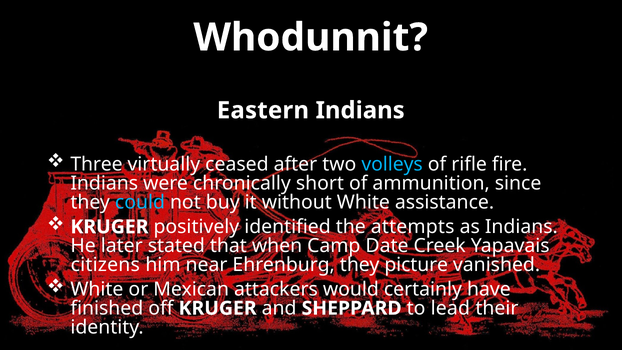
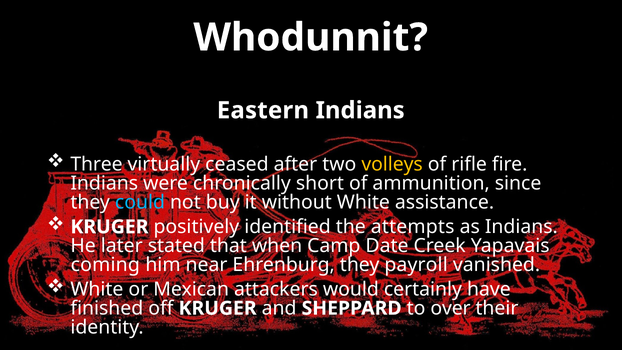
volleys colour: light blue -> yellow (392, 164)
citizens: citizens -> coming (105, 265)
picture: picture -> payroll (416, 265)
lead: lead -> over (451, 308)
